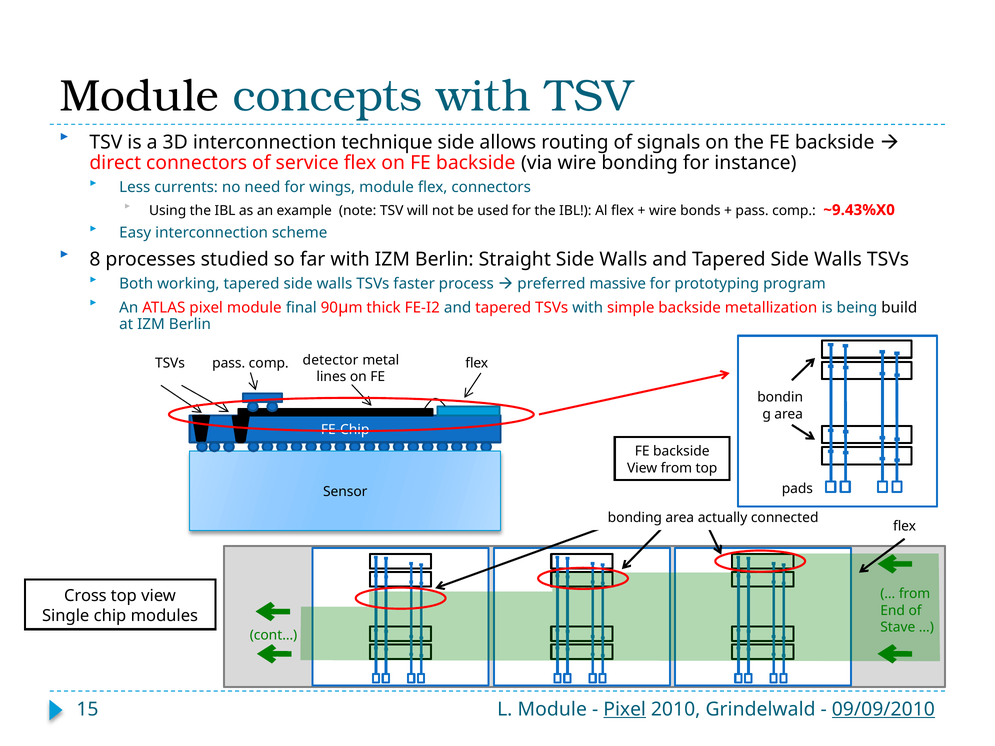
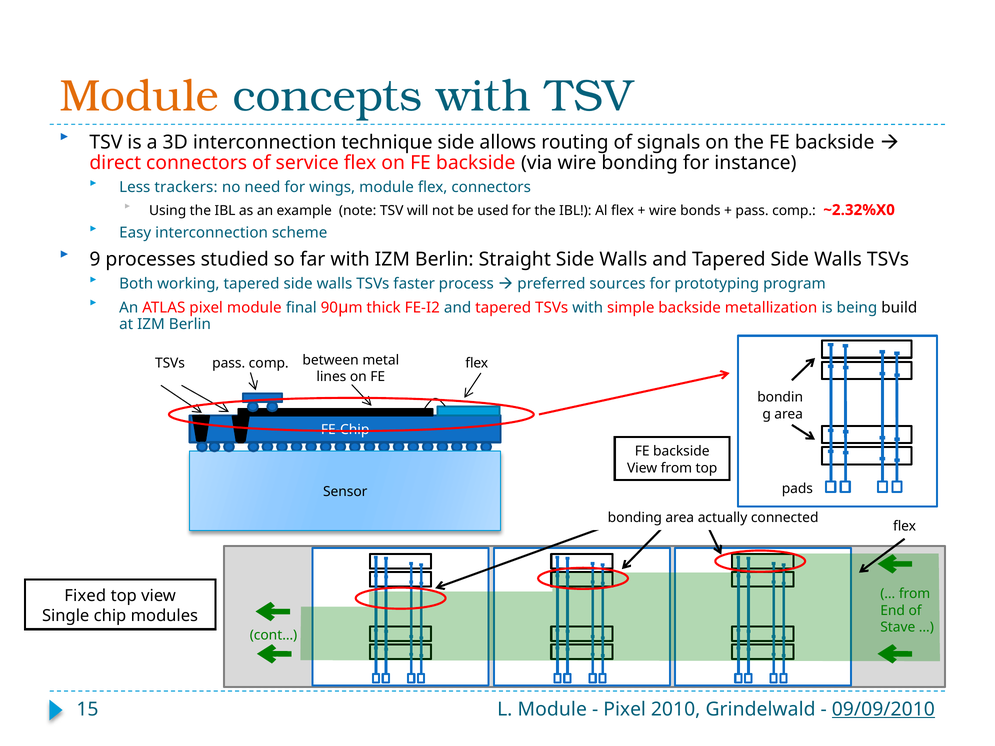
Module colour: black -> orange (139, 96)
currents: currents -> trackers (186, 187)
~9.43%X0: ~9.43%X0 -> ~2.32%X0 (859, 210)
8: 8 -> 9 (95, 259)
massive: massive -> sources (618, 284)
detector: detector -> between (331, 360)
Cross: Cross -> Fixed (85, 596)
Pixel underline: present -> none (625, 710)
